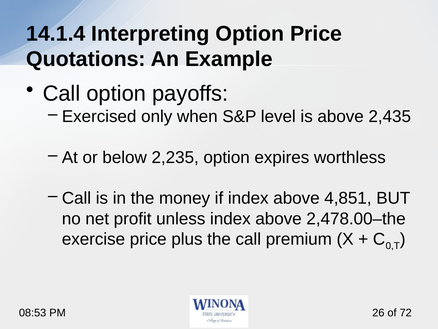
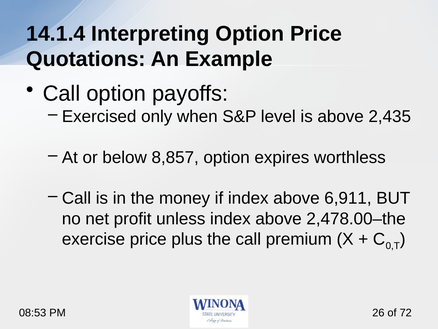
2,235: 2,235 -> 8,857 (175, 157)
4,851: 4,851 -> 6,911 (348, 198)
